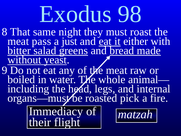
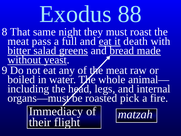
98: 98 -> 88 (130, 14)
just: just -> full (69, 41)
either: either -> death (136, 41)
